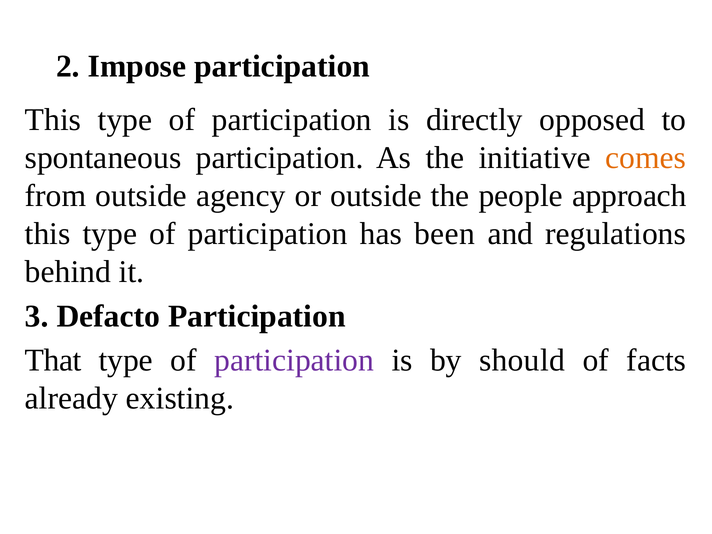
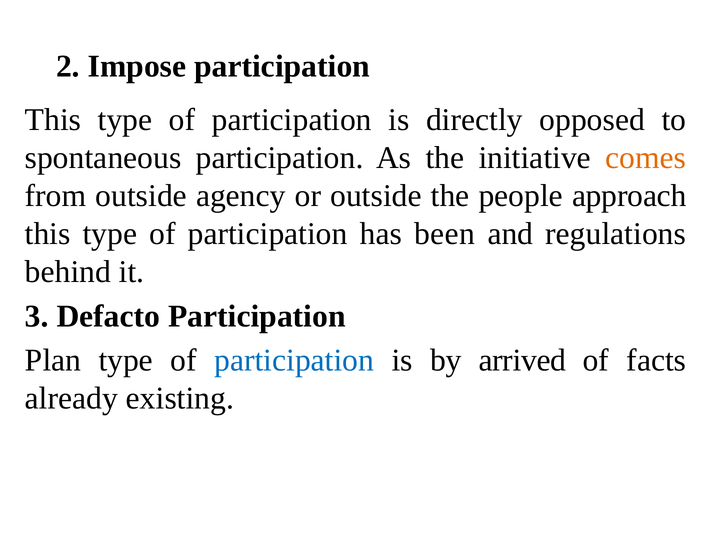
That: That -> Plan (53, 360)
participation colour: purple -> blue (294, 360)
should: should -> arrived (522, 360)
